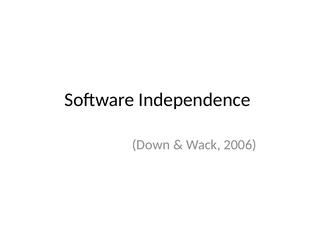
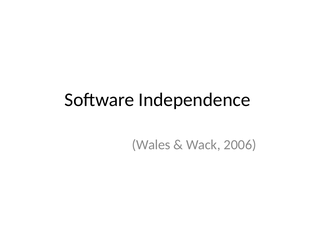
Down: Down -> Wales (151, 145)
